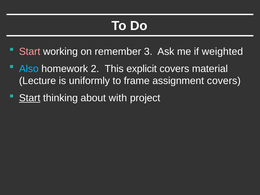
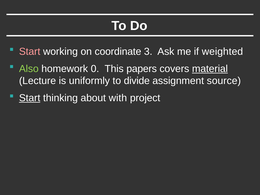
remember: remember -> coordinate (118, 51)
Also colour: light blue -> light green (29, 69)
2: 2 -> 0 (95, 69)
explicit: explicit -> papers (142, 69)
material underline: none -> present (210, 69)
frame: frame -> divide (137, 81)
assignment covers: covers -> source (224, 81)
